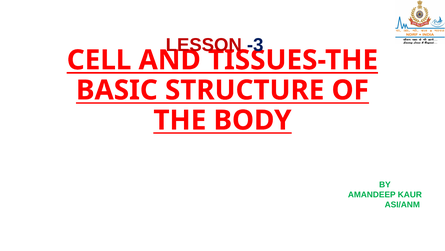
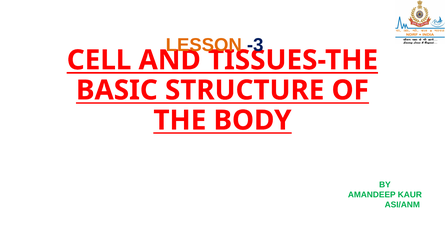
LESSON colour: red -> orange (204, 45)
